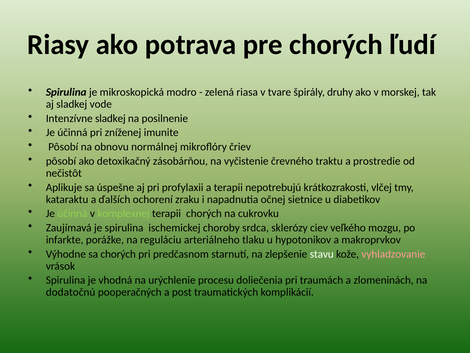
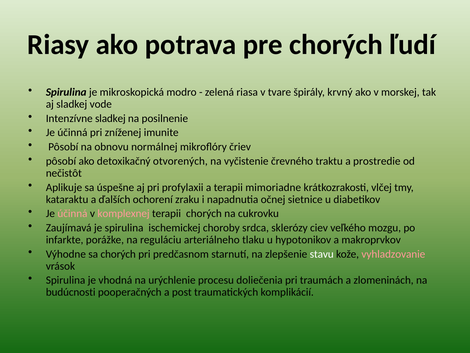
druhy: druhy -> krvný (340, 92)
zásobárňou: zásobárňou -> otvorených (180, 161)
nepotrebujú: nepotrebujú -> mimoriadne (273, 187)
účinná colour: light green -> pink (72, 213)
komplexnej colour: light green -> pink (124, 213)
dodatočnú: dodatočnú -> budúcnosti (71, 292)
